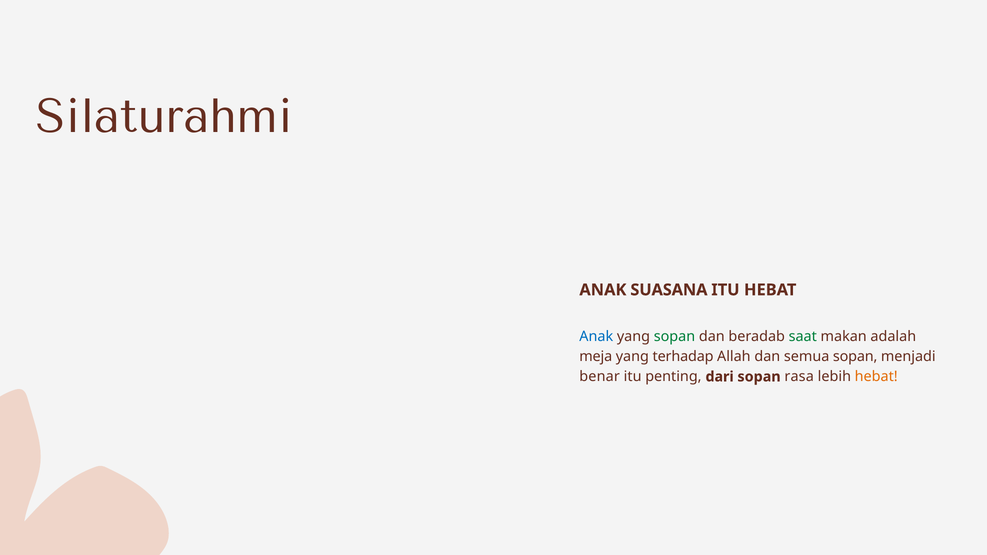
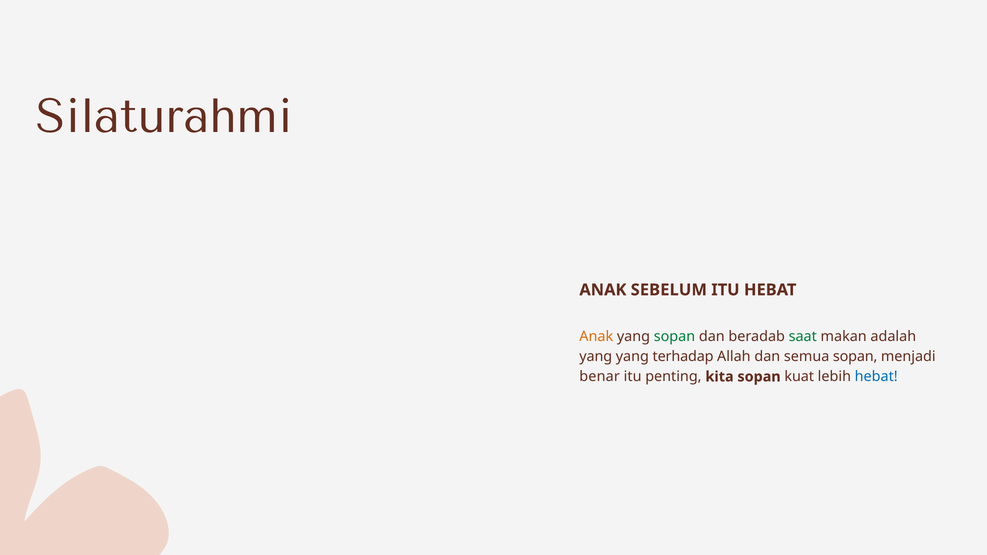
SUASANA: SUASANA -> SEBELUM (669, 290)
Anak colour: blue -> orange (596, 337)
meja: meja -> yang (596, 357)
dari: dari -> kita (720, 377)
rasa: rasa -> kuat (799, 377)
hebat colour: orange -> blue (876, 377)
